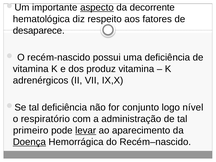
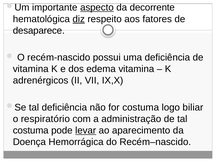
diz underline: none -> present (79, 19)
produz: produz -> edema (101, 69)
for conjunto: conjunto -> costuma (141, 107)
nível: nível -> biliar (193, 107)
primeiro: primeiro -> costuma (31, 130)
Doença underline: present -> none (29, 142)
